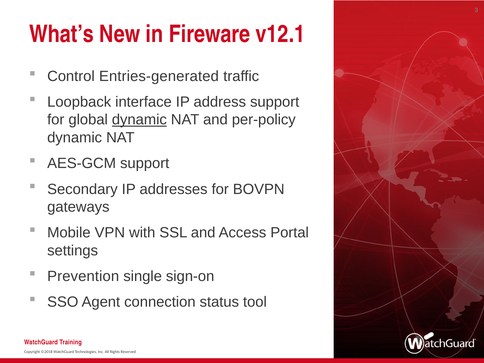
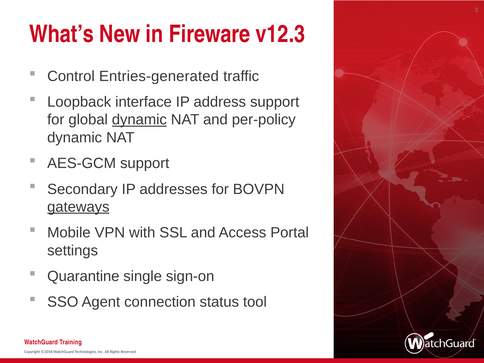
v12.1: v12.1 -> v12.3 (280, 34)
gateways underline: none -> present (78, 207)
Prevention: Prevention -> Quarantine (83, 276)
